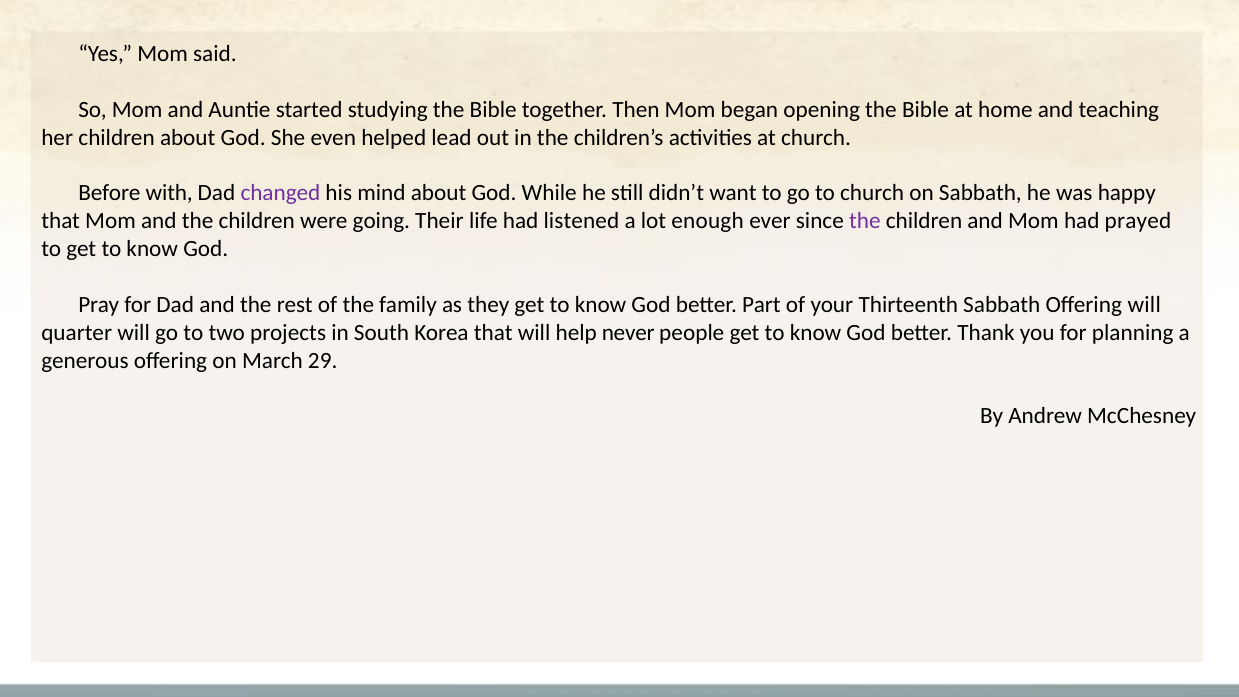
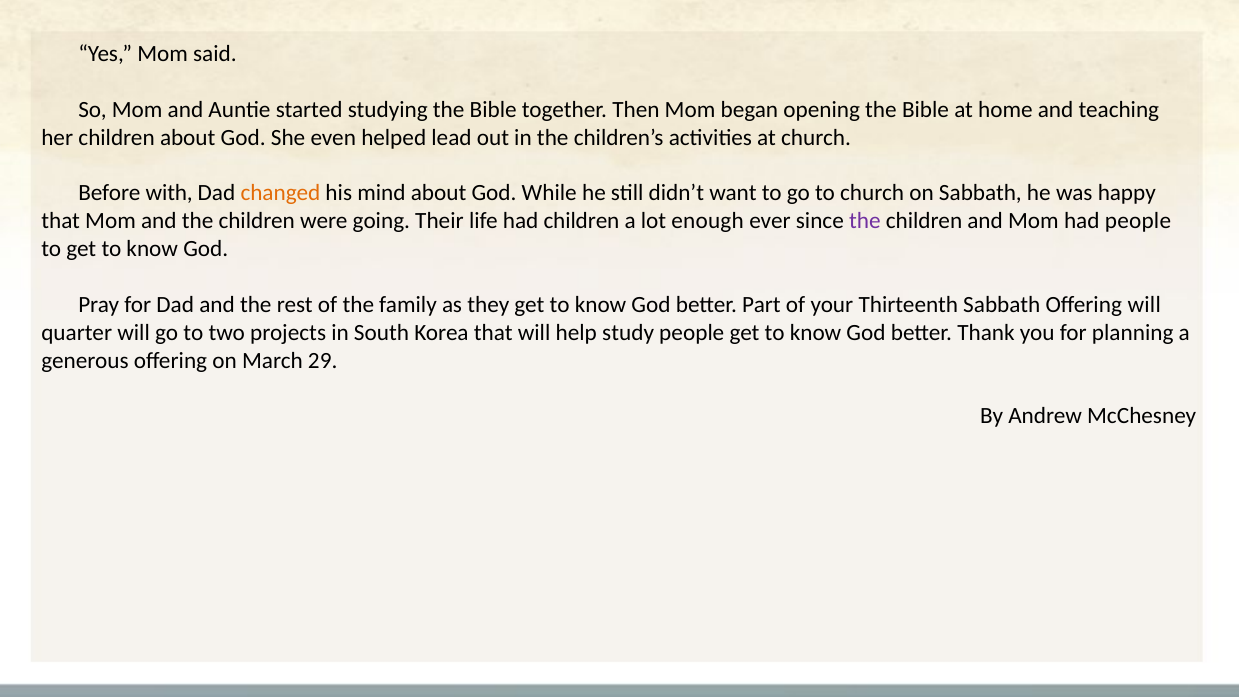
changed colour: purple -> orange (280, 193)
had listened: listened -> children (581, 221)
had prayed: prayed -> people (1138, 221)
never: never -> study (628, 333)
